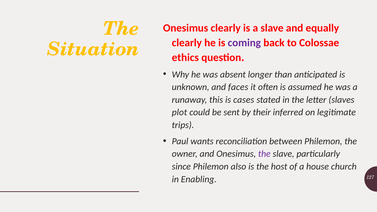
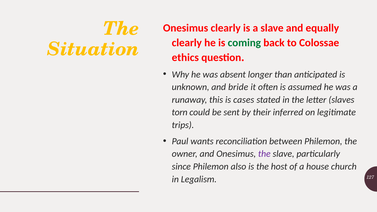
coming colour: purple -> green (244, 43)
faces: faces -> bride (238, 87)
plot: plot -> torn (180, 112)
Enabling: Enabling -> Legalism (199, 179)
